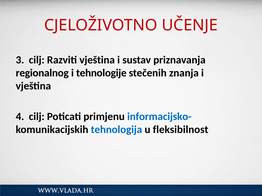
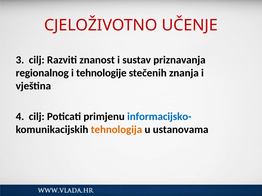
Razviti vještina: vještina -> znanost (97, 60)
tehnologija colour: blue -> orange (116, 130)
fleksibilnost: fleksibilnost -> ustanovama (181, 130)
